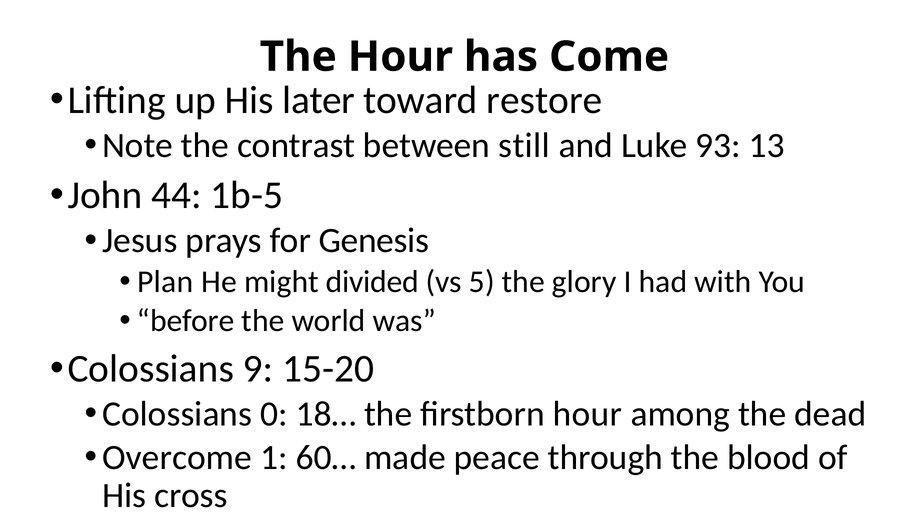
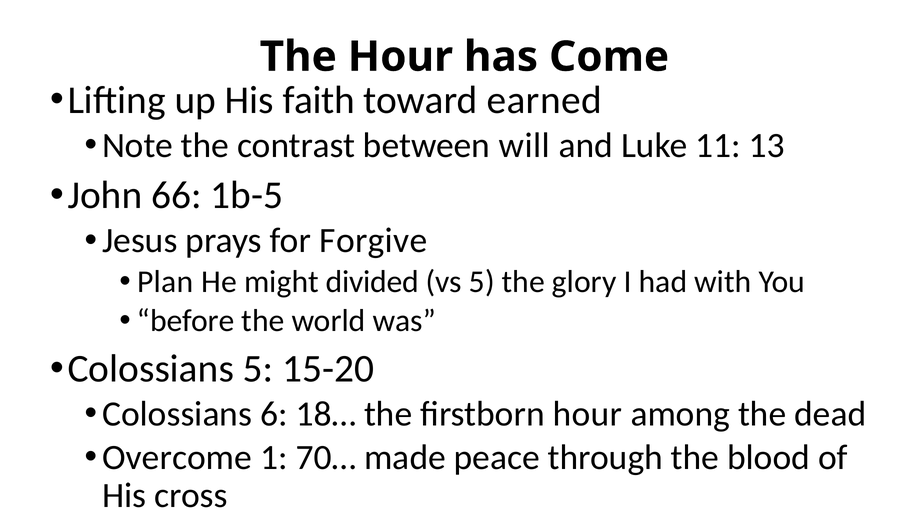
later: later -> faith (319, 100)
restore: restore -> earned (544, 100)
still: still -> will (524, 145)
93: 93 -> 11 (718, 145)
44: 44 -> 66 (176, 195)
Genesis: Genesis -> Forgive (373, 241)
Colossians 9: 9 -> 5 (258, 369)
0: 0 -> 6 (274, 414)
60…: 60… -> 70… (326, 457)
